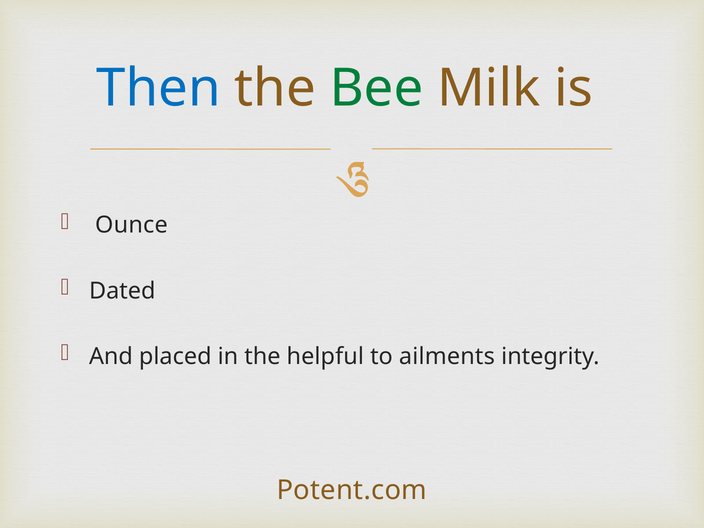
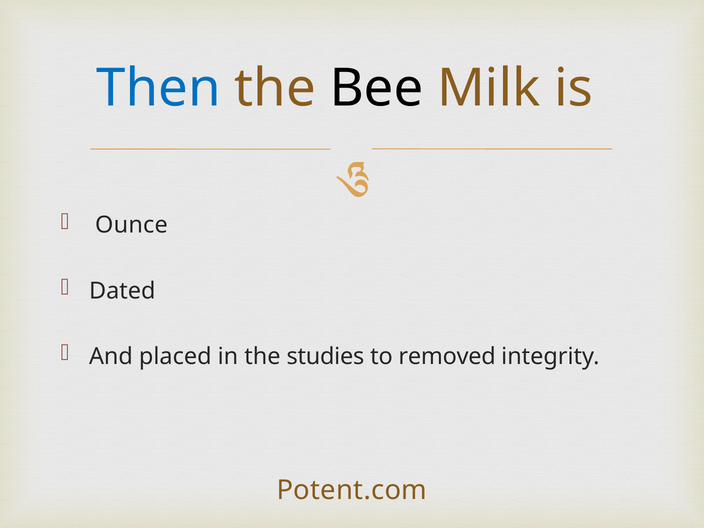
Bee colour: green -> black (376, 88)
helpful: helpful -> studies (325, 357)
ailments: ailments -> removed (447, 357)
